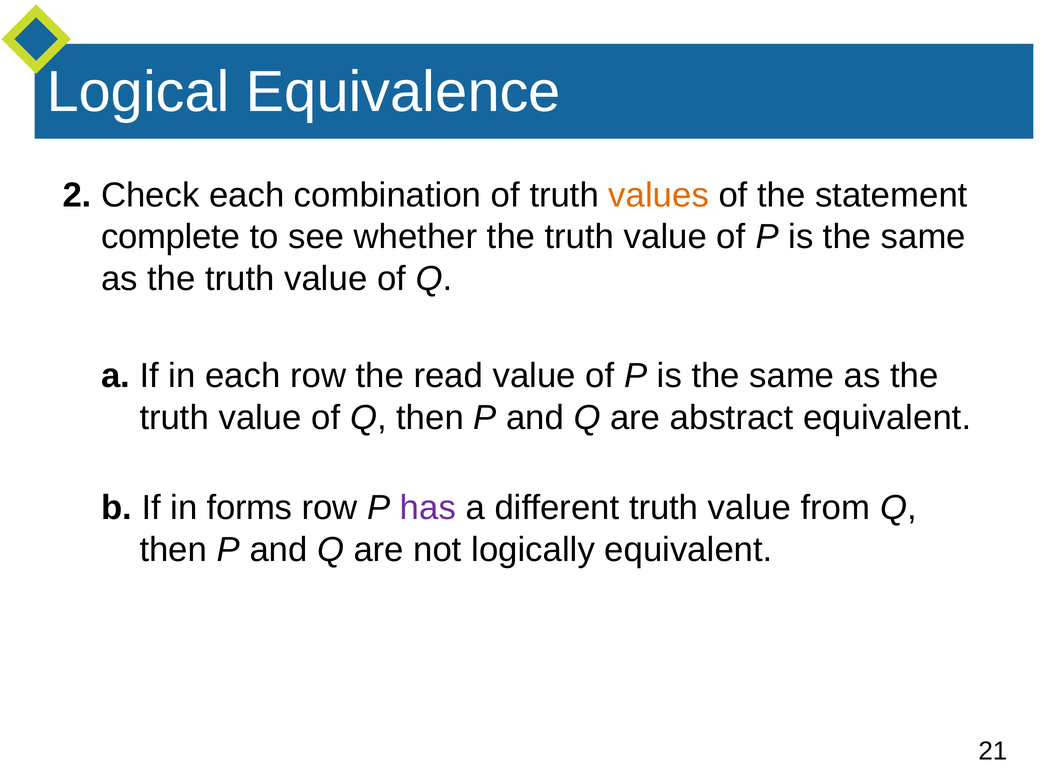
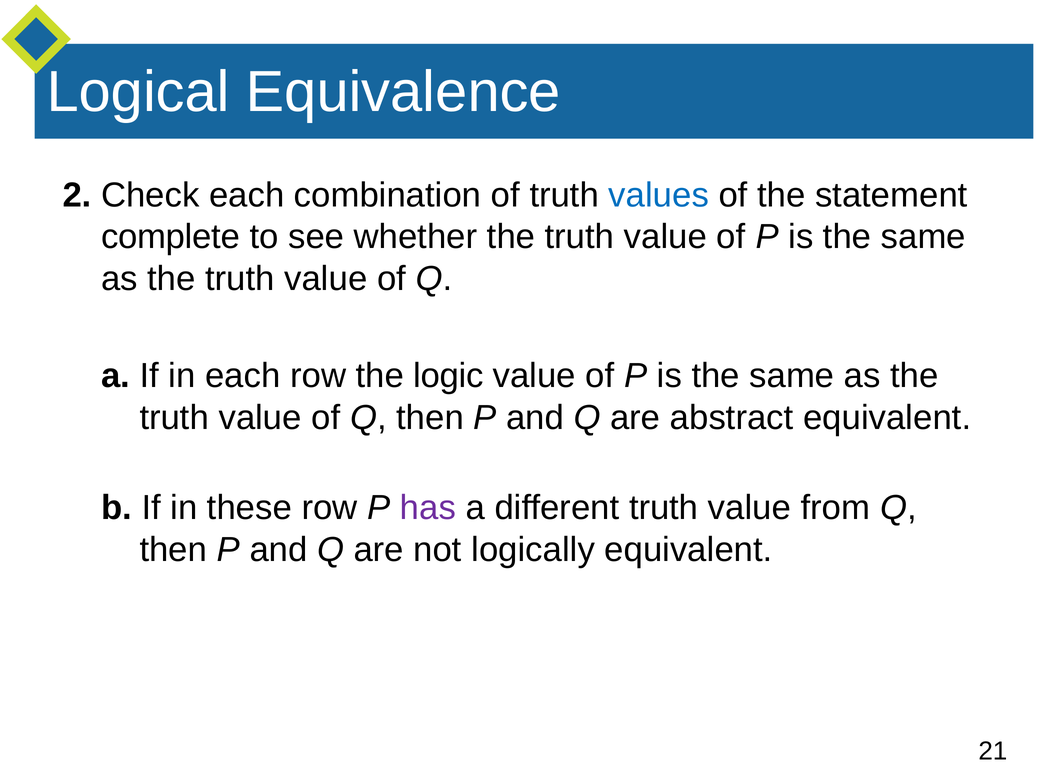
values colour: orange -> blue (659, 195)
read: read -> logic (448, 376)
forms: forms -> these (249, 508)
